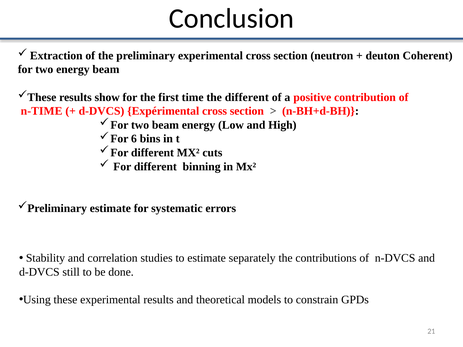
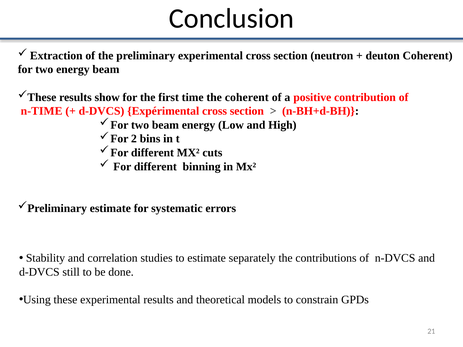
the different: different -> coherent (247, 97)
6: 6 -> 2 (134, 139)
